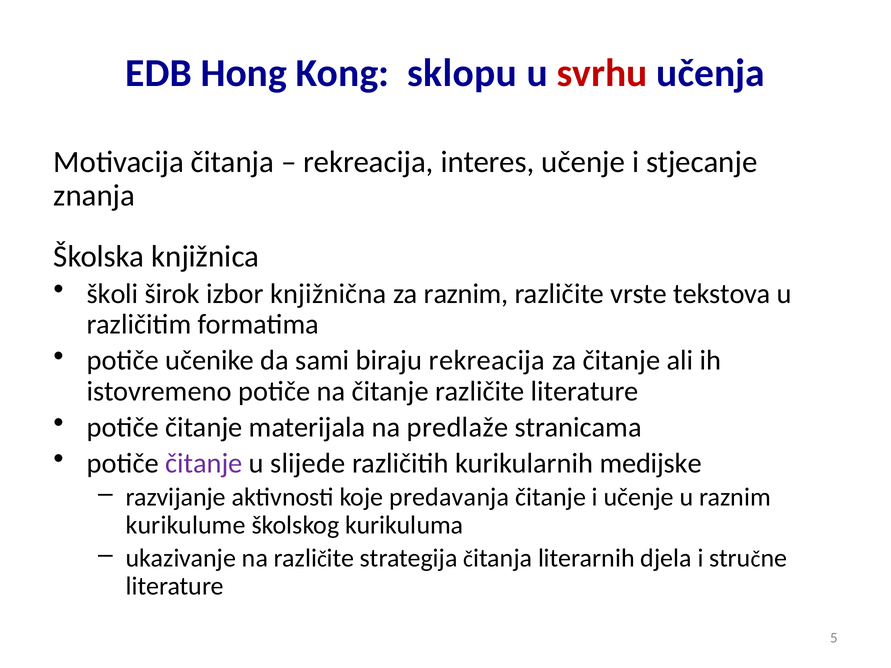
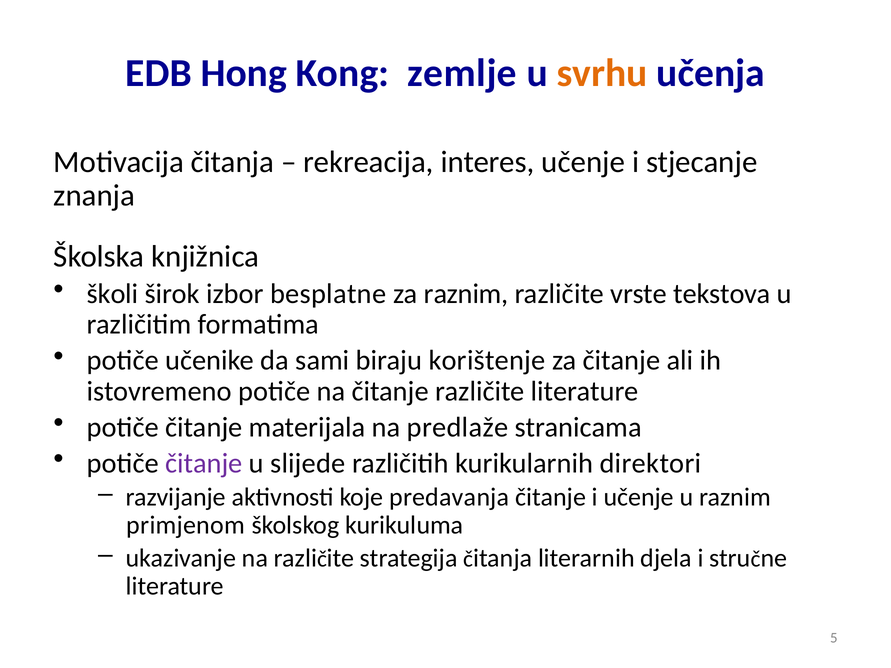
sklopu: sklopu -> zemlje (462, 73)
svrhu colour: red -> orange (602, 73)
knjižnična: knjižnična -> besplatne (328, 294)
biraju rekreacija: rekreacija -> korištenje (487, 361)
medijske: medijske -> direktori (651, 464)
kurikulume: kurikulume -> primjenom (186, 526)
